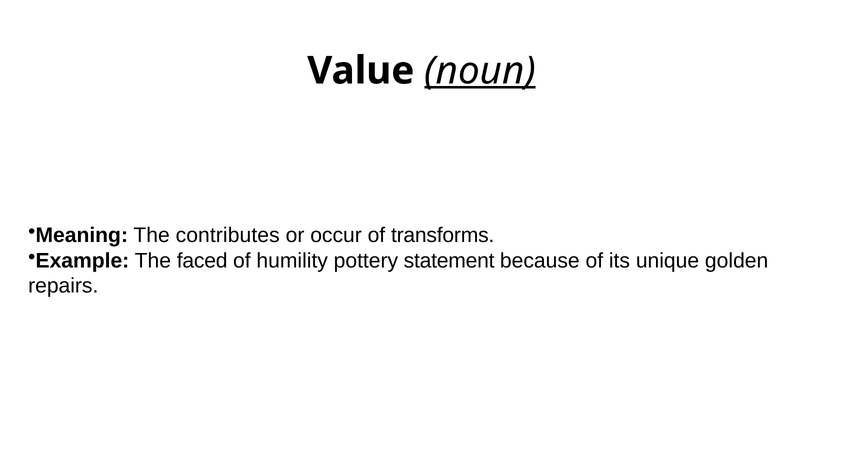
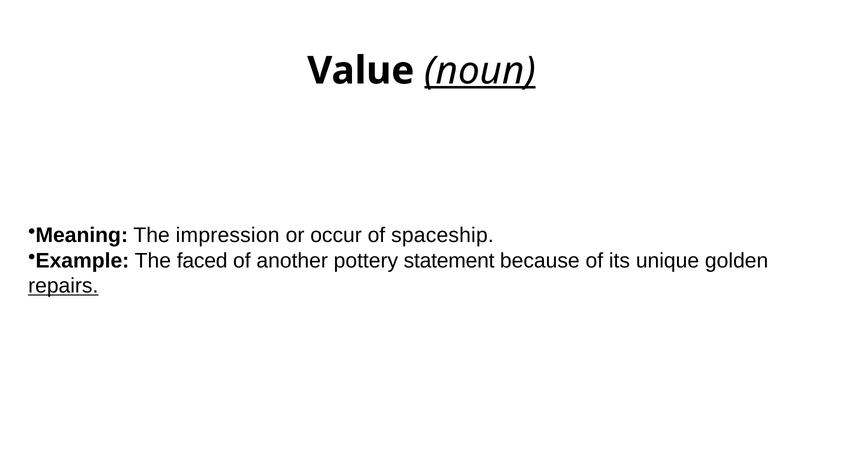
contributes: contributes -> impression (228, 235)
transforms: transforms -> spaceship (442, 235)
humility: humility -> another (292, 261)
repairs underline: none -> present (63, 286)
